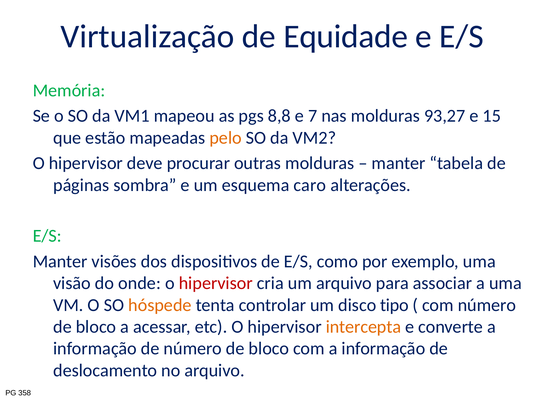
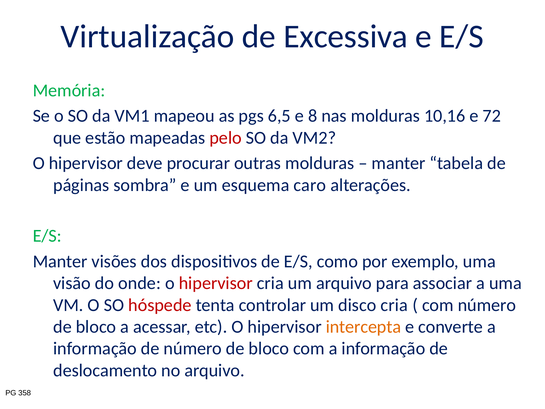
Equidade: Equidade -> Excessiva (346, 36)
8,8: 8,8 -> 6,5 (279, 116)
7: 7 -> 8 (313, 116)
93,27: 93,27 -> 10,16 (445, 116)
15: 15 -> 72 (492, 116)
pelo colour: orange -> red (226, 138)
hóspede colour: orange -> red (160, 305)
disco tipo: tipo -> cria (394, 305)
